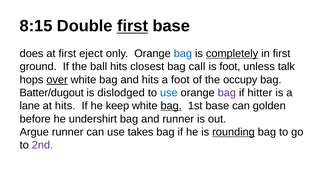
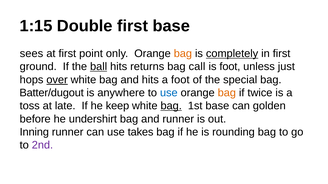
8:15: 8:15 -> 1:15 (36, 26)
first underline: present -> none (133, 26)
does: does -> sees (31, 54)
eject: eject -> point (91, 54)
bag colour: blue -> orange (183, 54)
ball underline: none -> present (99, 67)
closest: closest -> returns (147, 67)
talk: talk -> just (286, 67)
occupy: occupy -> special (240, 80)
dislodged: dislodged -> anywhere (121, 93)
bag colour: purple -> orange (227, 93)
hitter: hitter -> twice (260, 93)
lane: lane -> toss (30, 106)
at hits: hits -> late (65, 106)
Argue: Argue -> Inning (34, 132)
rounding underline: present -> none (233, 132)
